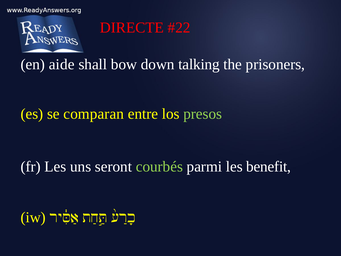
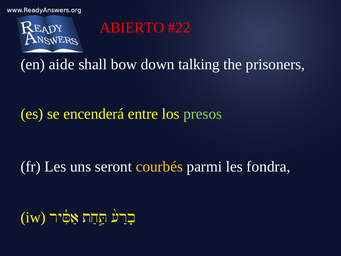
DIRECTE: DIRECTE -> ABIERTO (132, 28)
comparan: comparan -> encenderá (94, 114)
courbés colour: light green -> yellow (159, 166)
benefit: benefit -> fondra (268, 166)
